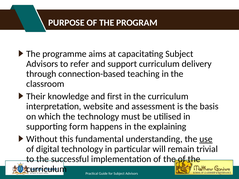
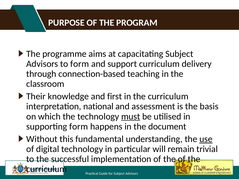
to refer: refer -> form (80, 64)
website: website -> national (98, 107)
must underline: none -> present (131, 117)
explaining: explaining -> document (167, 127)
